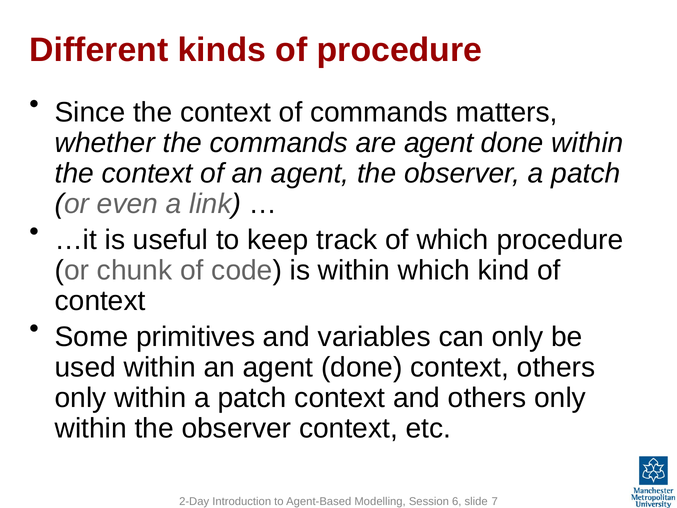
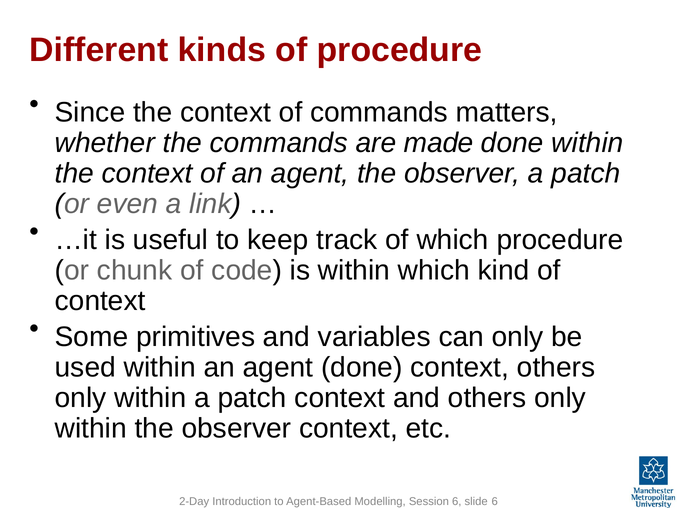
are agent: agent -> made (439, 143)
slide 7: 7 -> 6 (495, 502)
